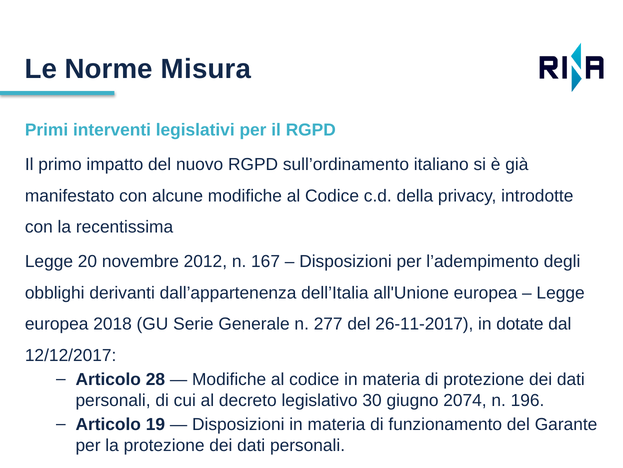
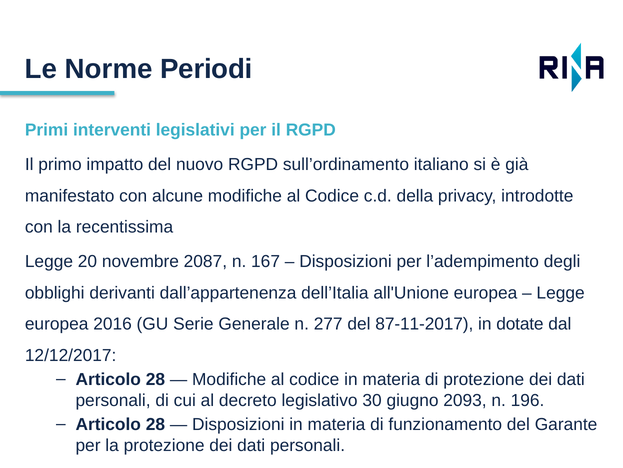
Misura: Misura -> Periodi (206, 69)
2012: 2012 -> 2087 (205, 261)
2018: 2018 -> 2016 (113, 324)
26-11-2017: 26-11-2017 -> 87-11-2017 (424, 324)
2074: 2074 -> 2093 (465, 400)
19: 19 -> 28 (155, 424)
